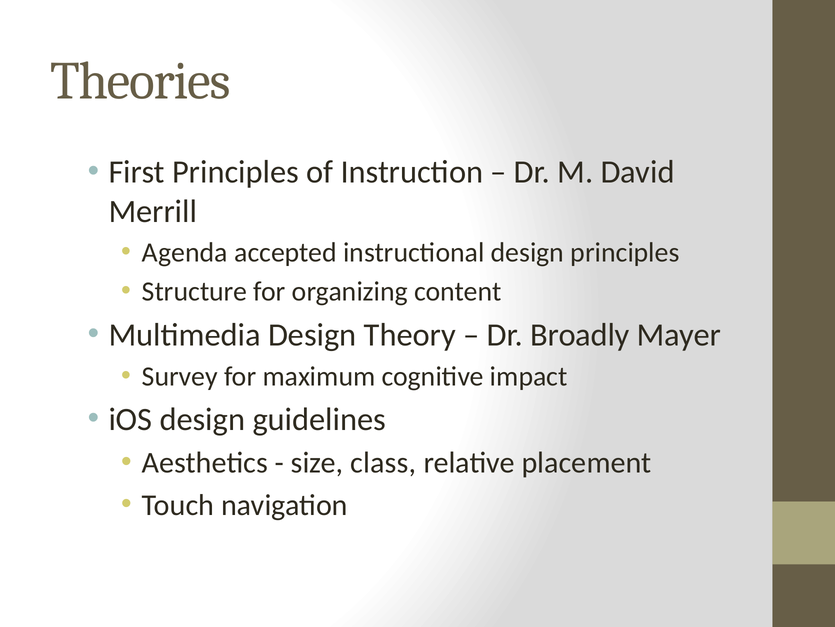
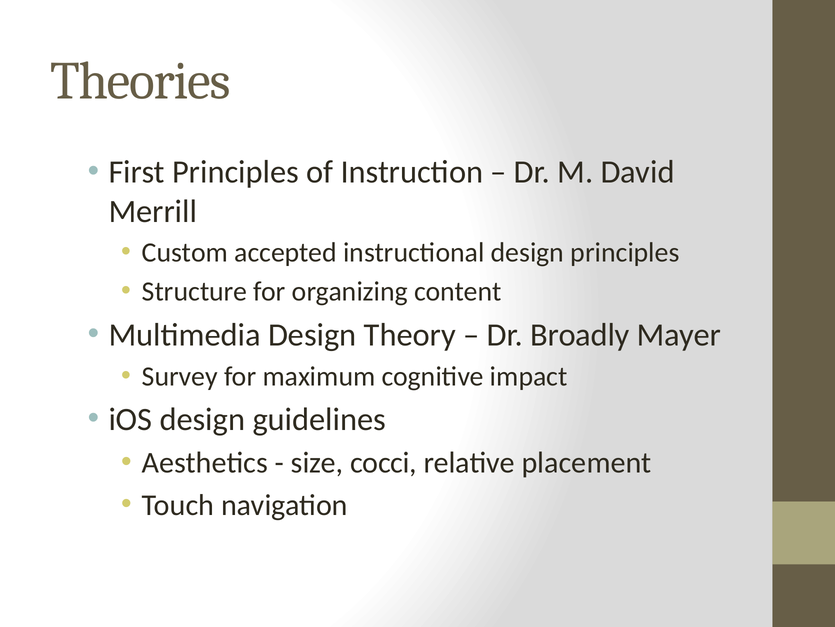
Agenda: Agenda -> Custom (185, 252)
class: class -> cocci (383, 462)
